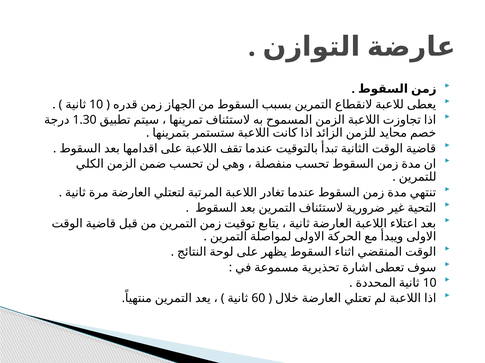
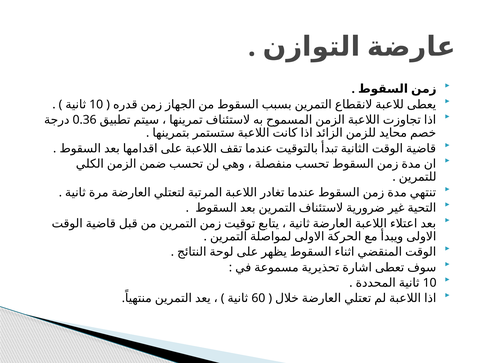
1.30: 1.30 -> 0.36 (85, 120)
